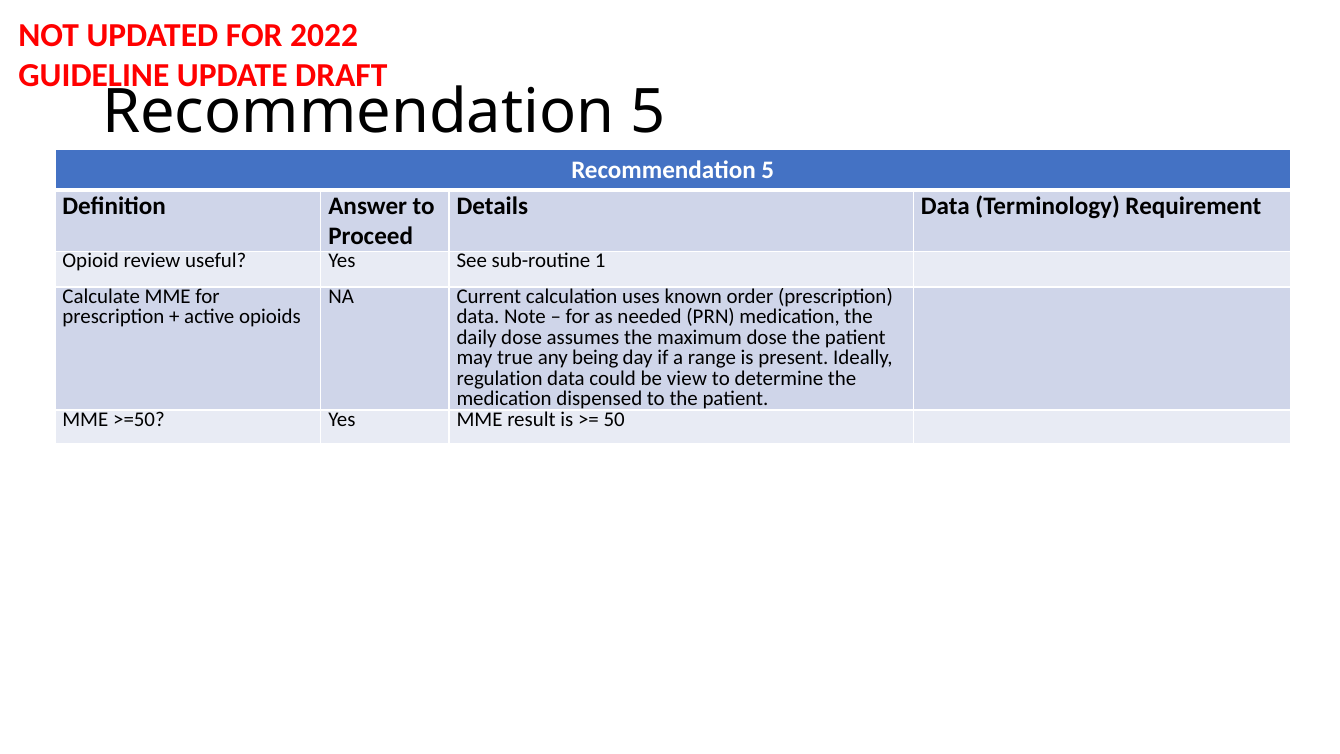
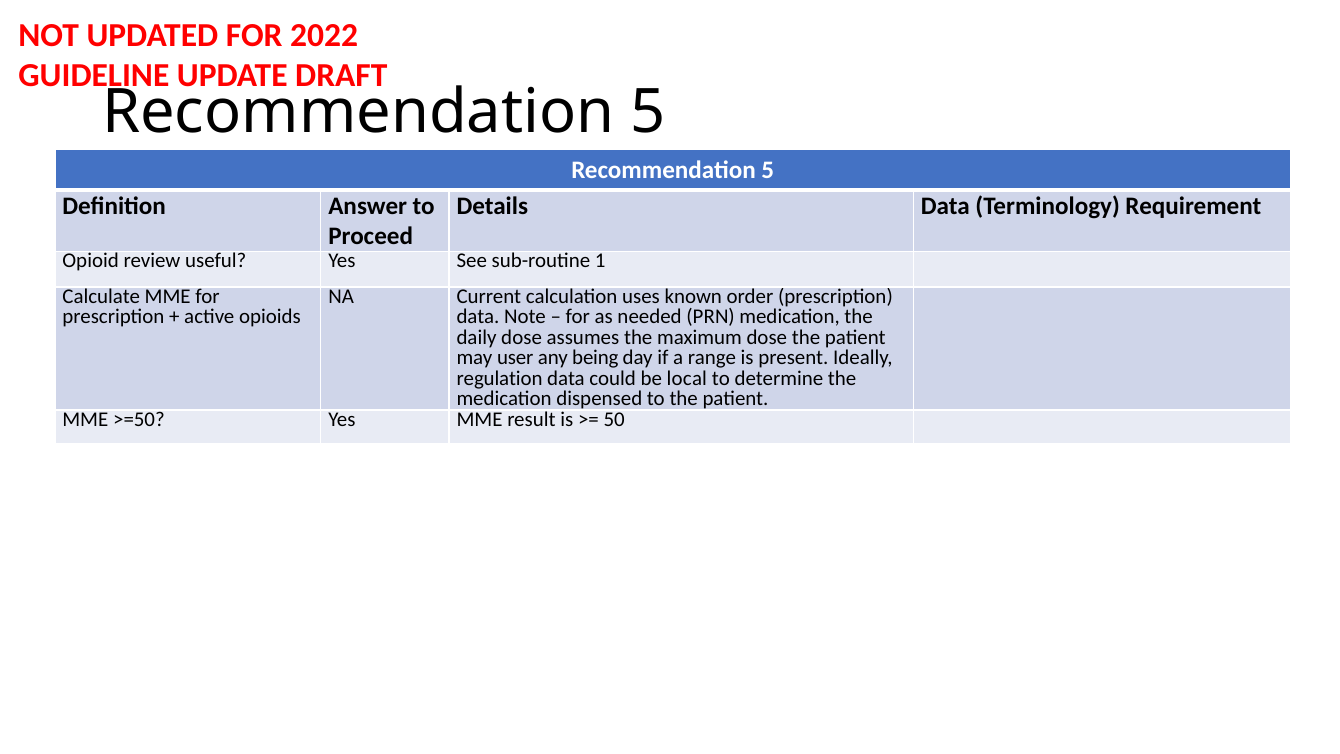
true: true -> user (515, 358)
view: view -> local (687, 378)
